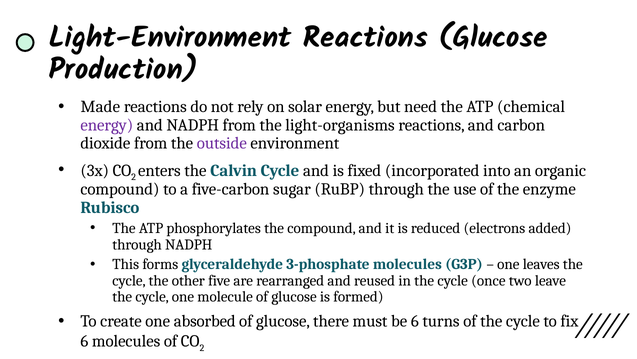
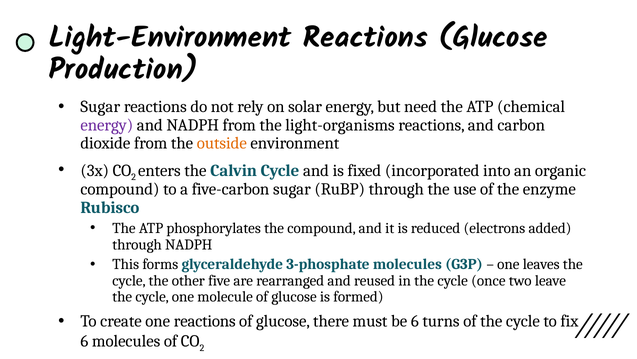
Made: Made -> Sugar (100, 107)
outside colour: purple -> orange (222, 143)
one absorbed: absorbed -> reactions (205, 321)
